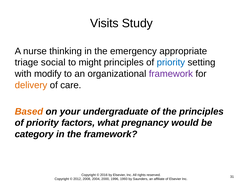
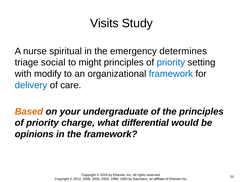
thinking: thinking -> spiritual (66, 51)
appropriate: appropriate -> determines (183, 51)
framework colour: purple -> blue (171, 74)
delivery colour: orange -> blue (31, 85)
factors: factors -> charge (78, 123)
pregnancy: pregnancy -> differential (145, 123)
category: category -> opinions (34, 134)
